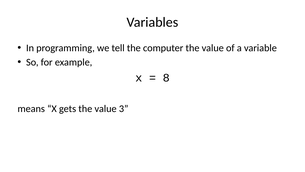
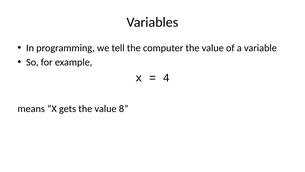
8: 8 -> 4 (166, 78)
3: 3 -> 8 (124, 109)
